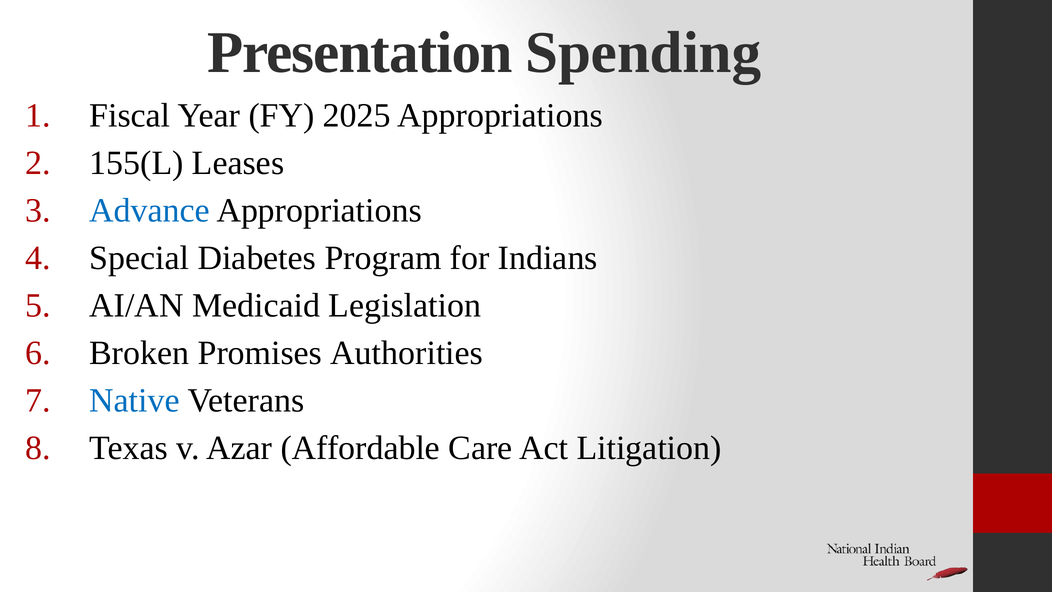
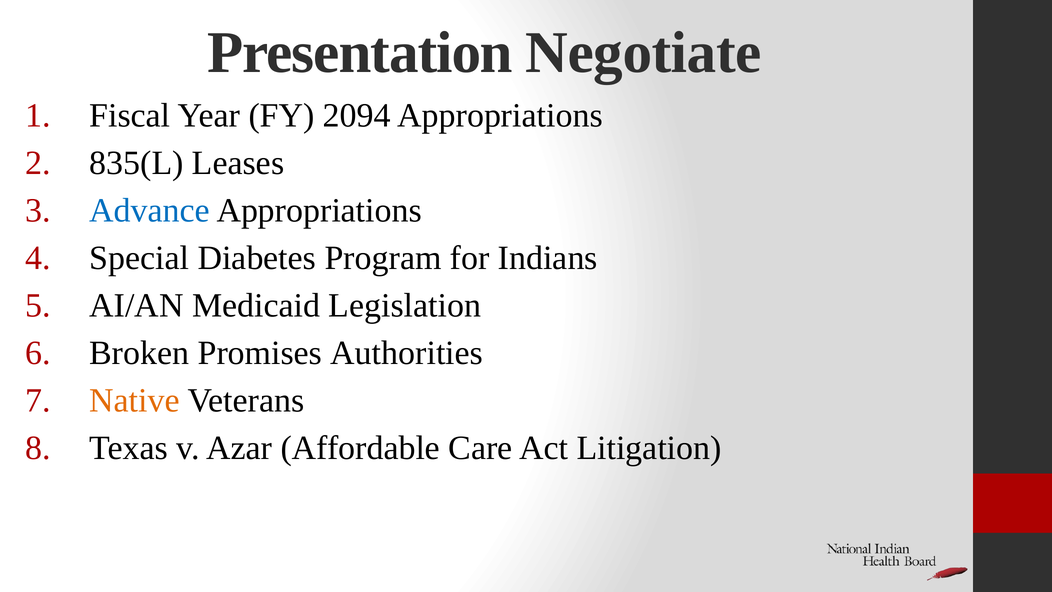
Spending: Spending -> Negotiate (643, 53)
2025: 2025 -> 2094 (357, 116)
155(L: 155(L -> 835(L (136, 163)
Native colour: blue -> orange (135, 401)
